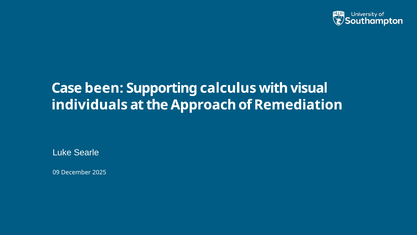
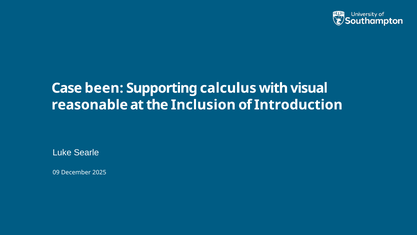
individuals: individuals -> reasonable (90, 105)
Approach: Approach -> Inclusion (203, 105)
Remediation: Remediation -> Introduction (298, 105)
